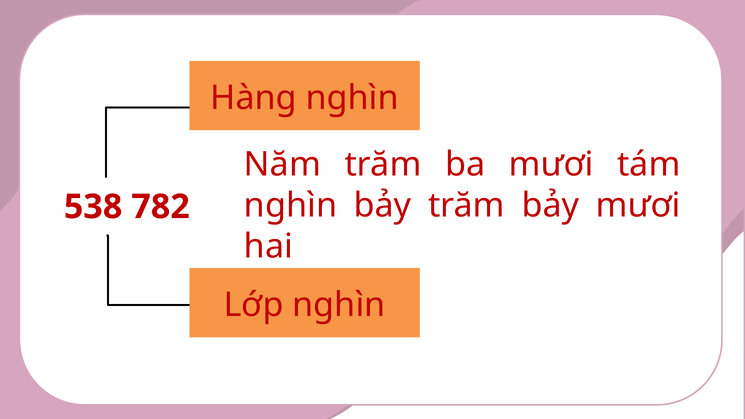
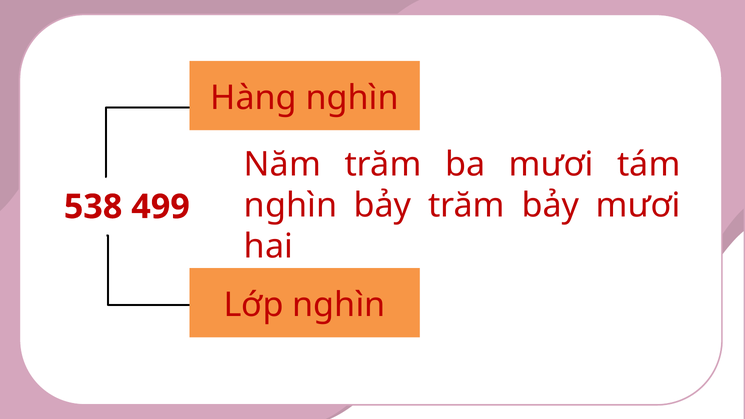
782: 782 -> 499 (161, 207)
